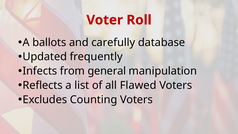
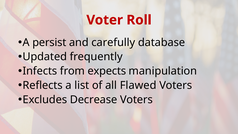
ballots: ballots -> persist (49, 42)
general: general -> expects (107, 71)
Counting: Counting -> Decrease (94, 99)
